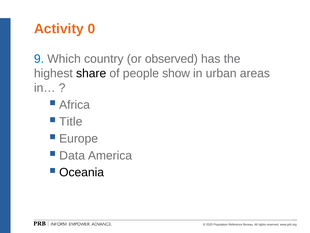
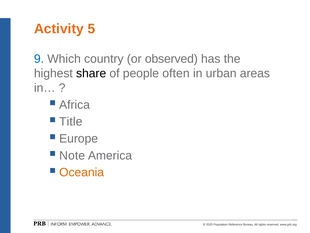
0: 0 -> 5 (91, 29)
show: show -> often (176, 73)
Data: Data -> Note (72, 155)
Oceania colour: black -> orange (82, 172)
